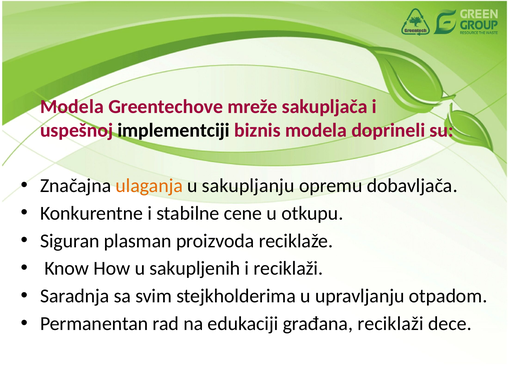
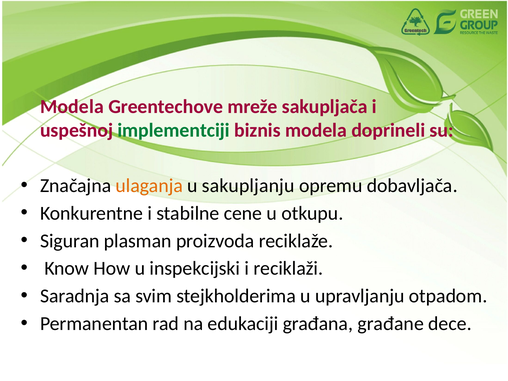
implementciji colour: black -> green (174, 130)
sakupljenih: sakupljenih -> inspekcijski (195, 268)
građana reciklaži: reciklaži -> građane (391, 324)
